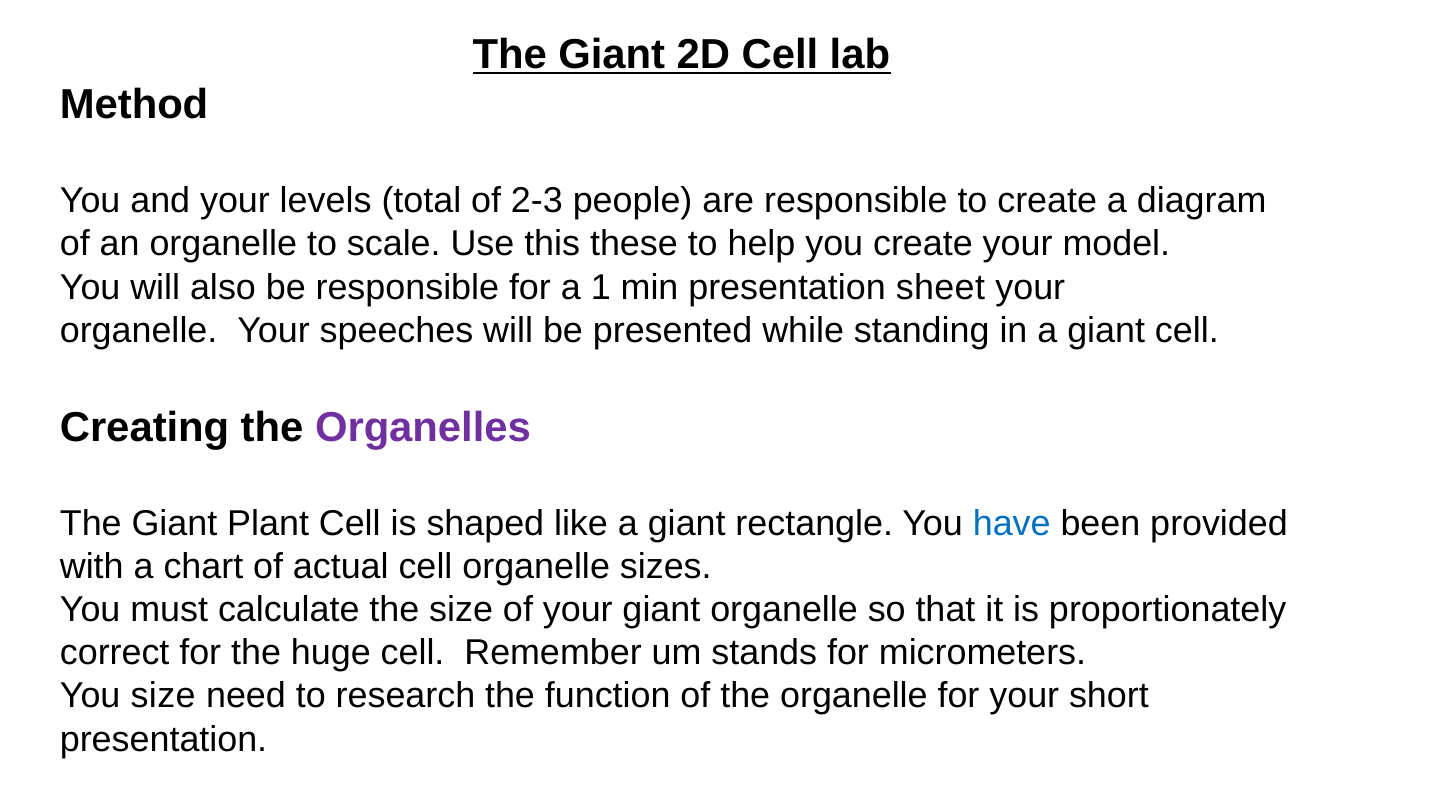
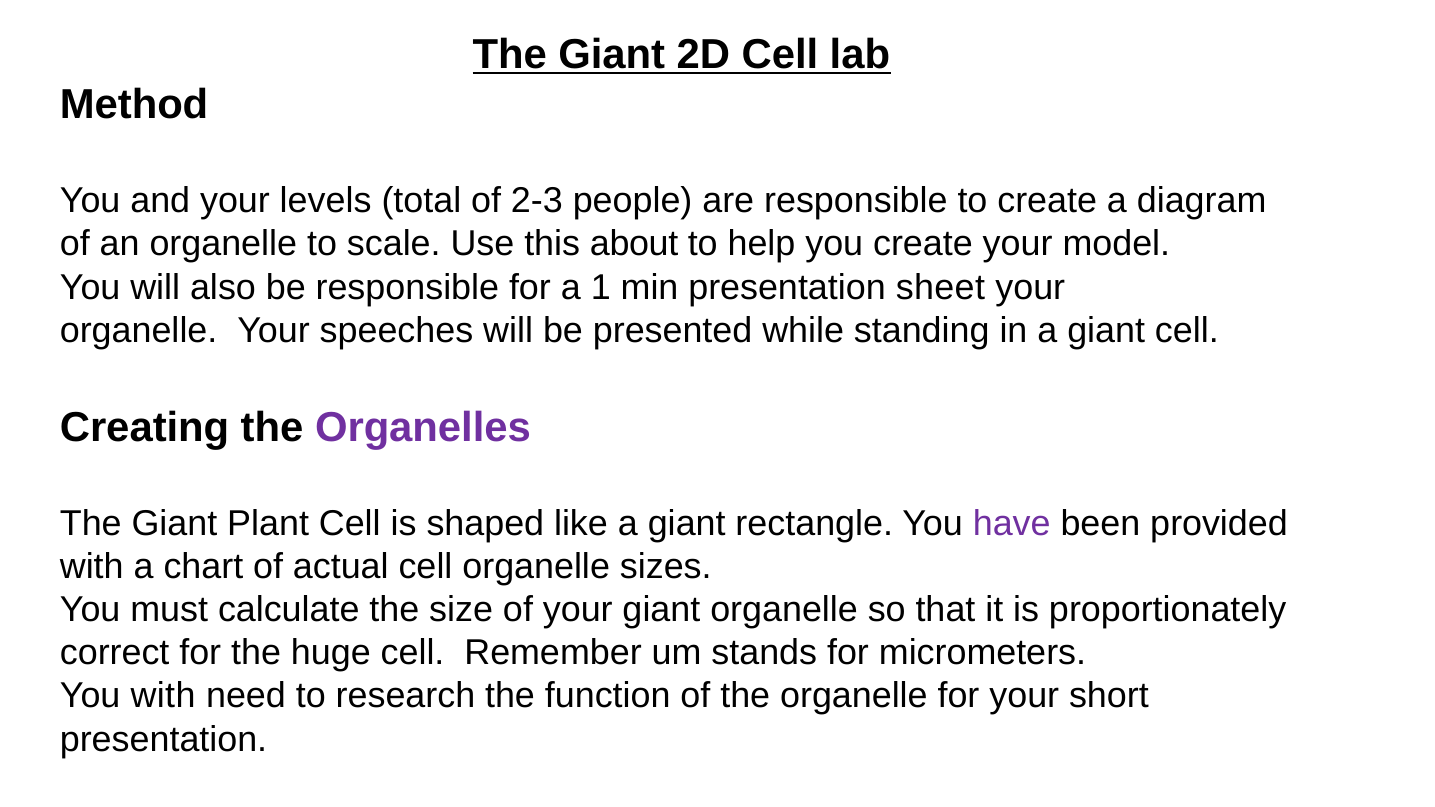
these: these -> about (634, 244)
have colour: blue -> purple (1012, 524)
You size: size -> with (163, 696)
